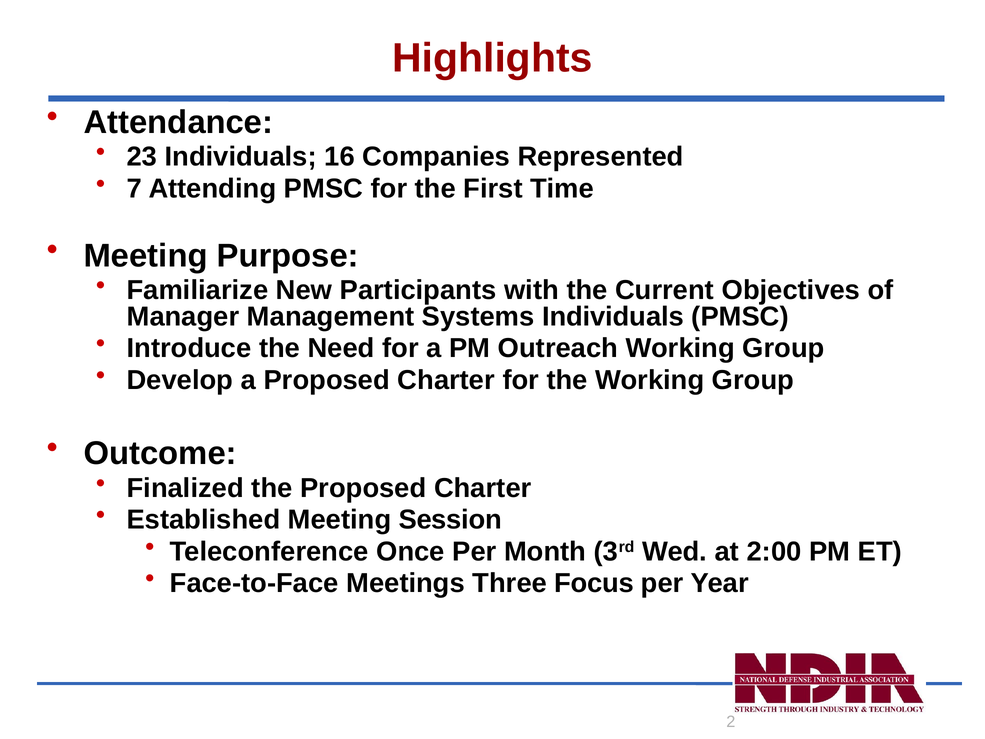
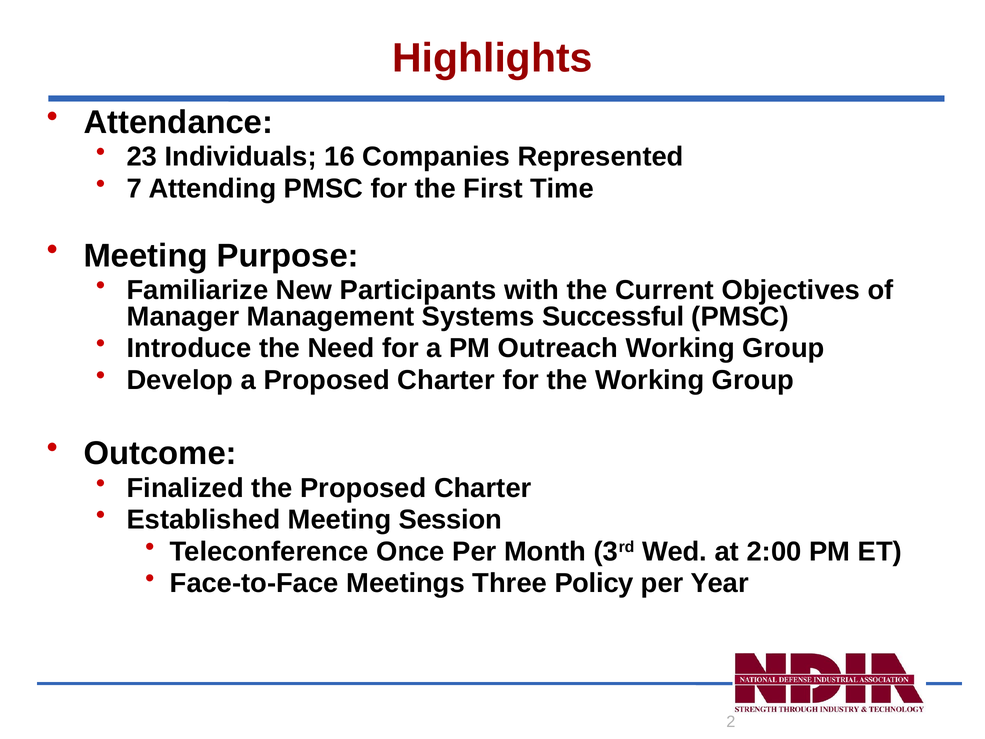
Systems Individuals: Individuals -> Successful (613, 317)
Focus: Focus -> Policy (594, 583)
